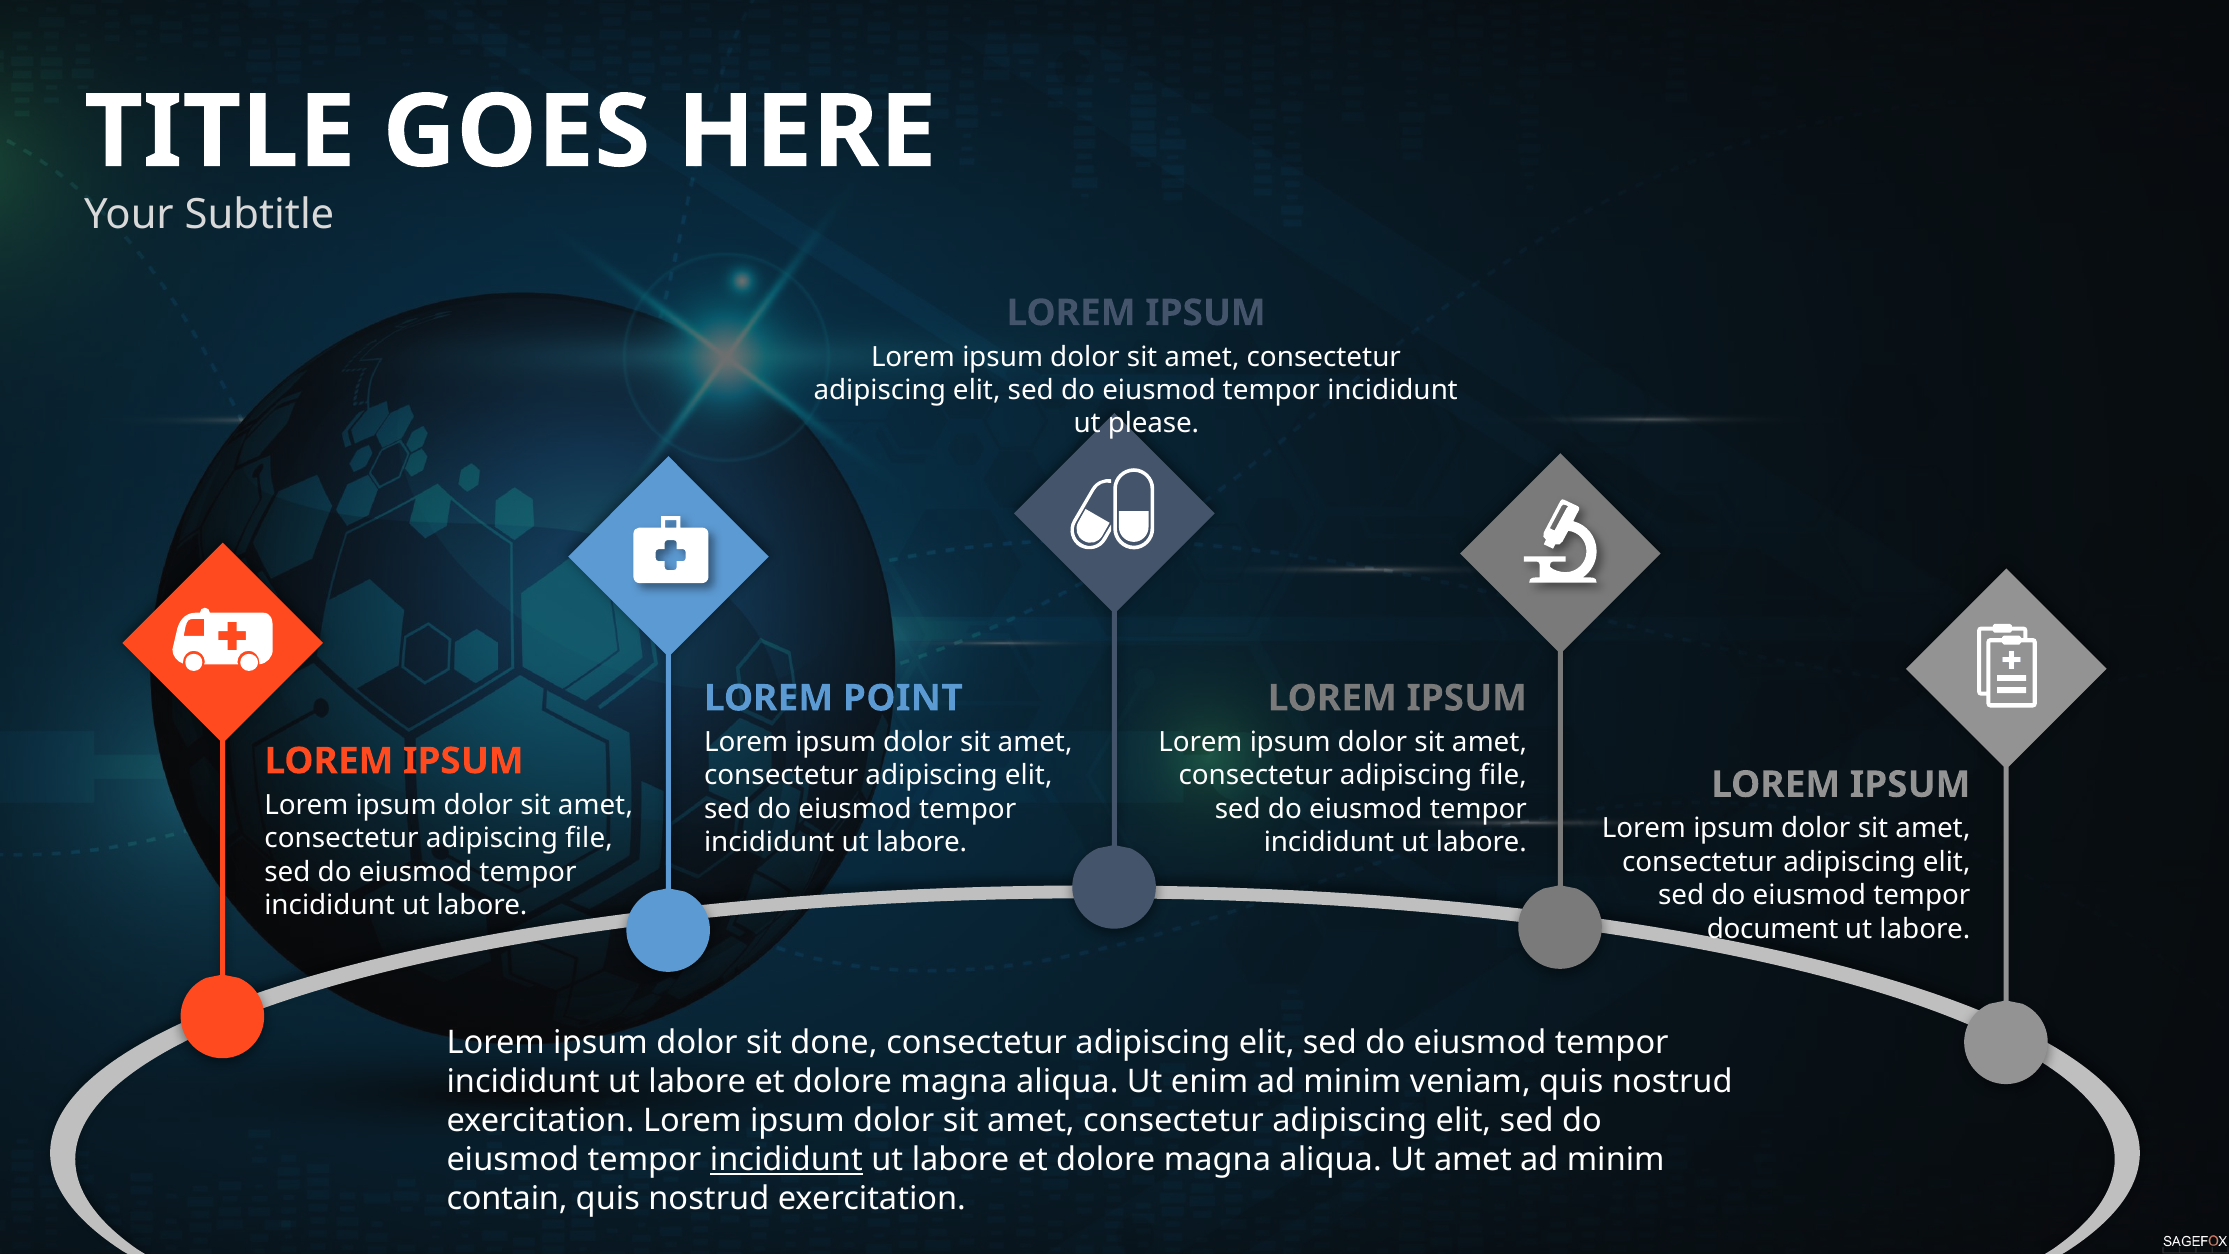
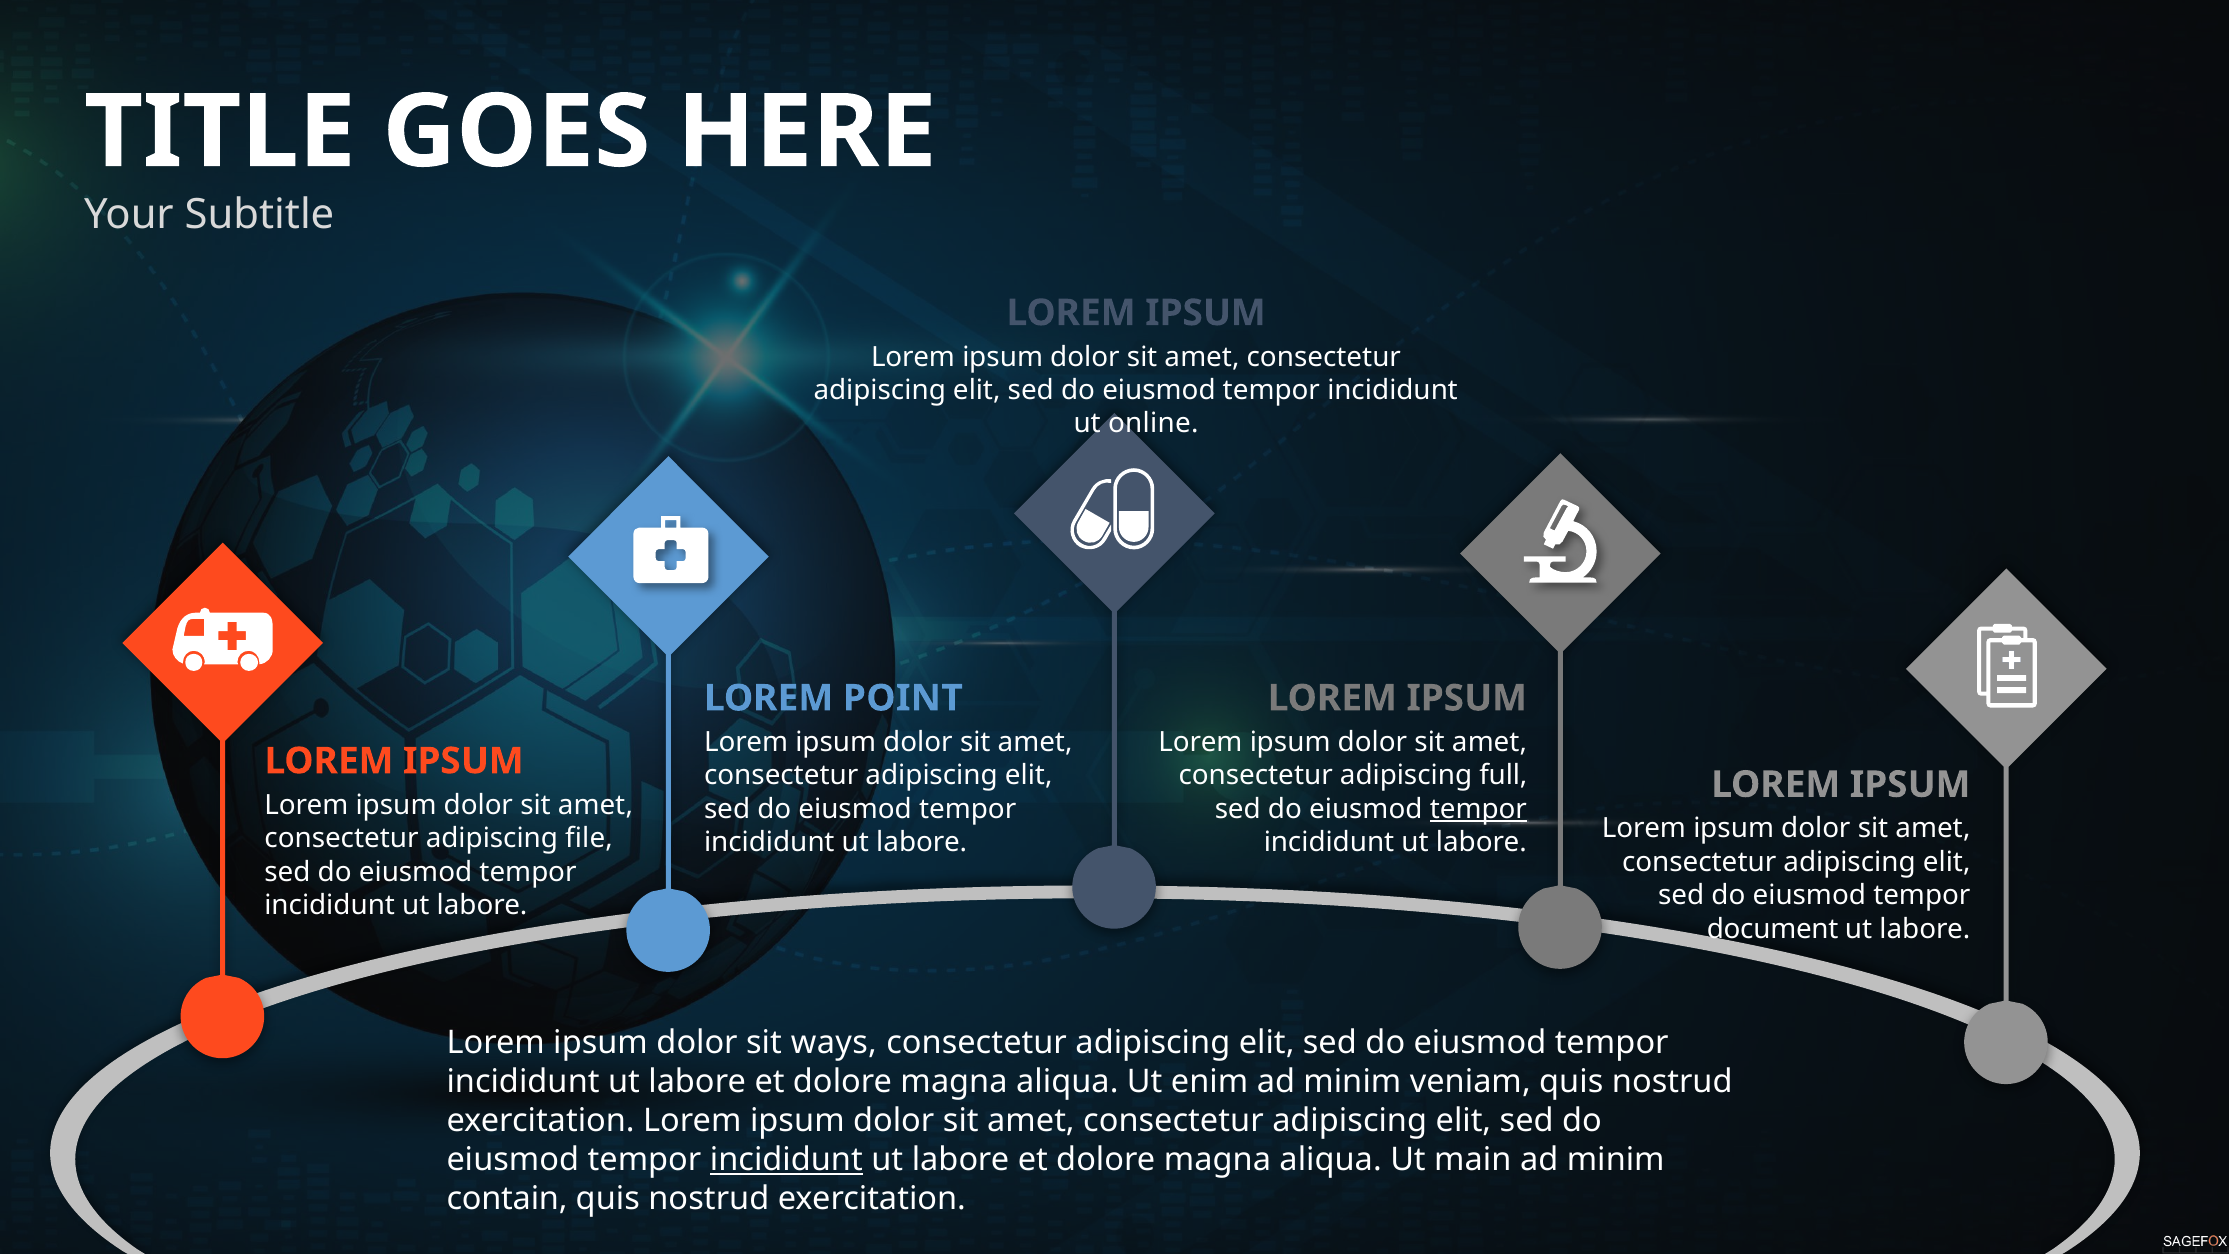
please: please -> online (1153, 424)
file: file -> full (1503, 775)
tempor underline: none -> present (1478, 809)
done: done -> ways (834, 1043)
Ut amet: amet -> main (1473, 1160)
